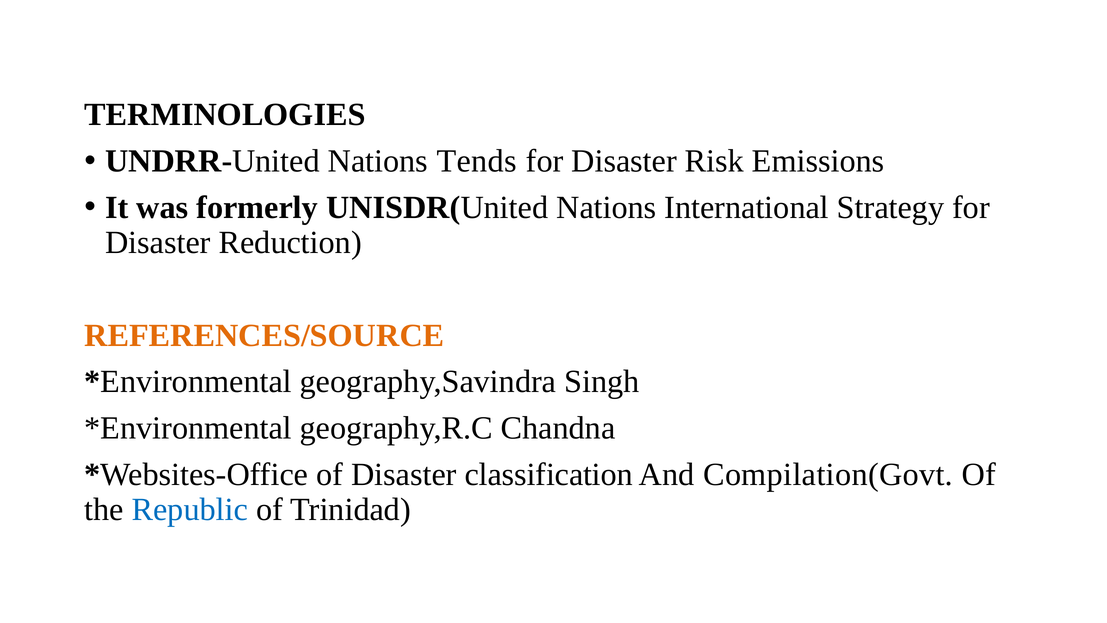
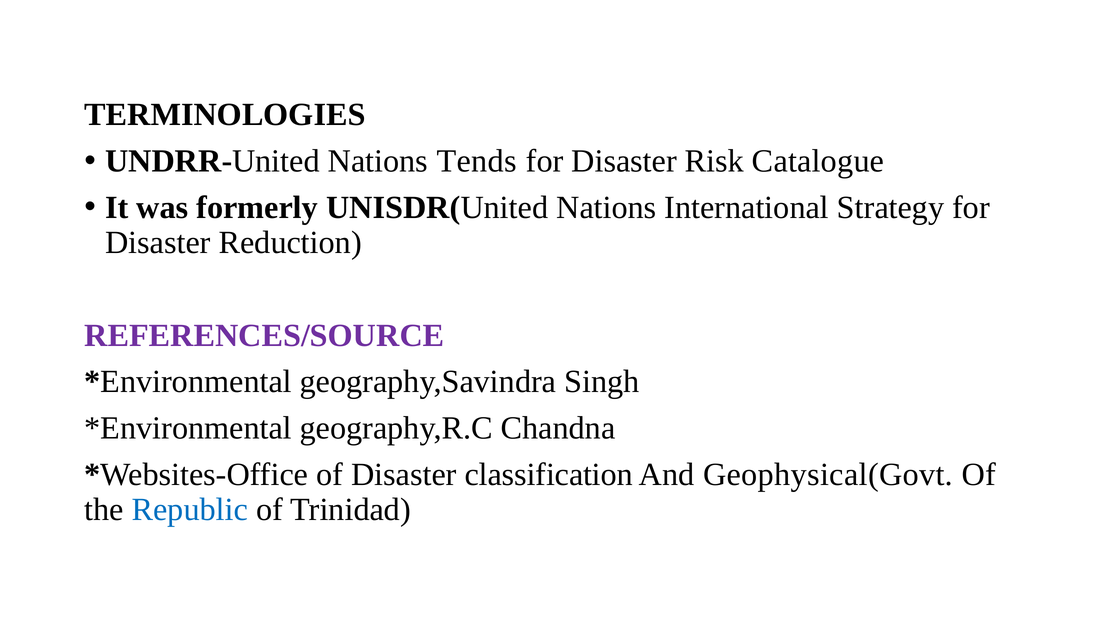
Emissions: Emissions -> Catalogue (818, 161)
REFERENCES/SOURCE colour: orange -> purple (264, 335)
Compilation(Govt: Compilation(Govt -> Geophysical(Govt (828, 474)
